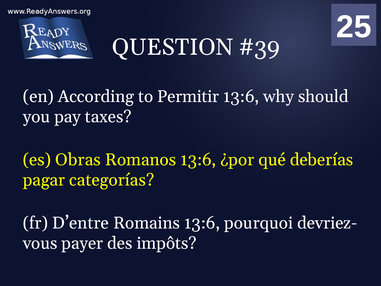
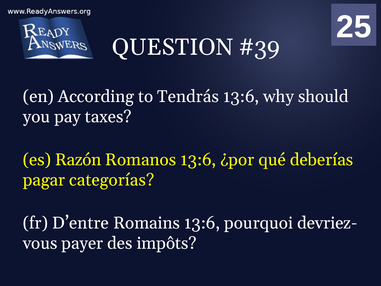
Permitir: Permitir -> Tendrás (188, 96)
Obras: Obras -> Razón (78, 160)
